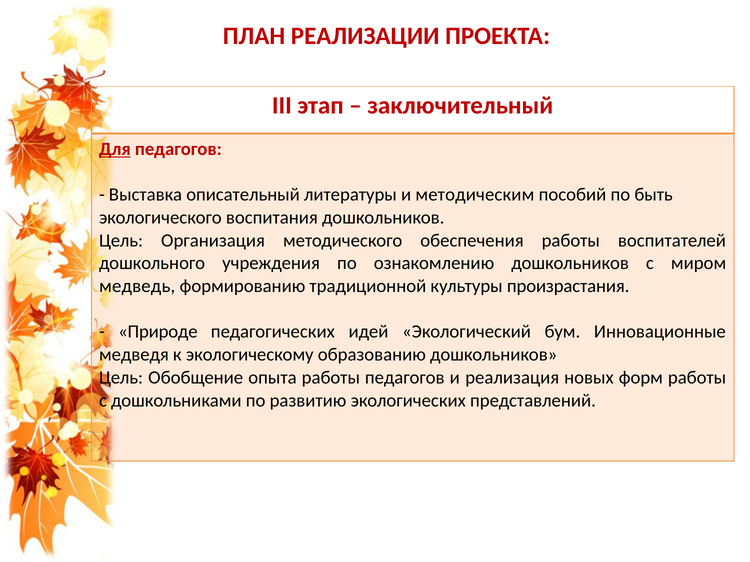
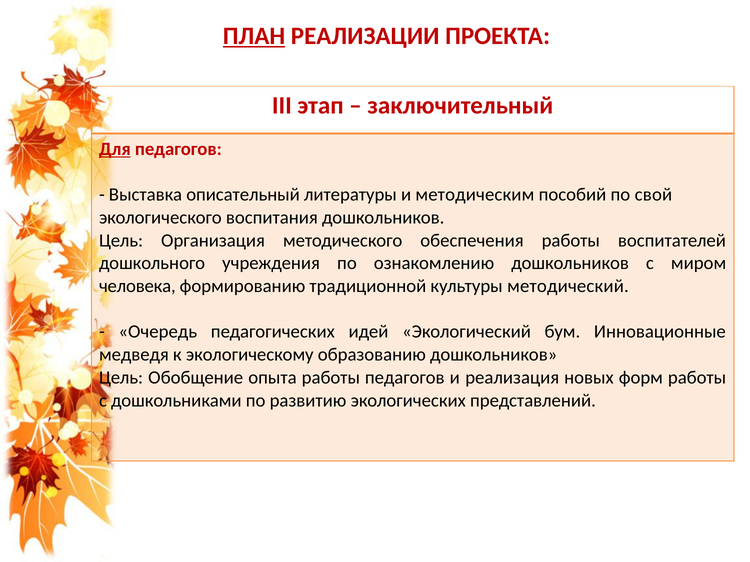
ПЛАН underline: none -> present (254, 36)
быть: быть -> свой (653, 195)
медведь: медведь -> человека (137, 286)
произрастания: произрастания -> методический (568, 286)
Природе: Природе -> Очередь (158, 332)
